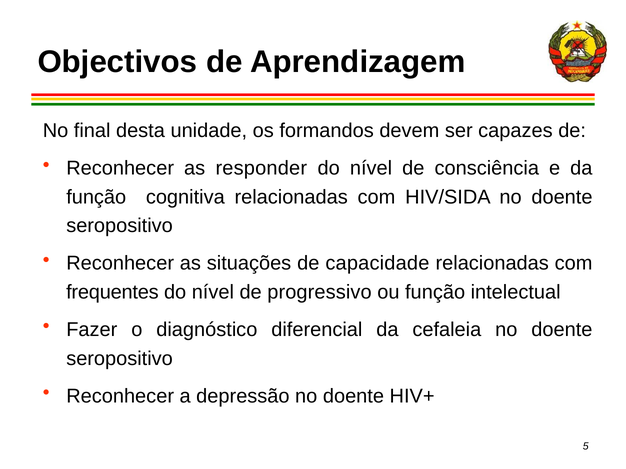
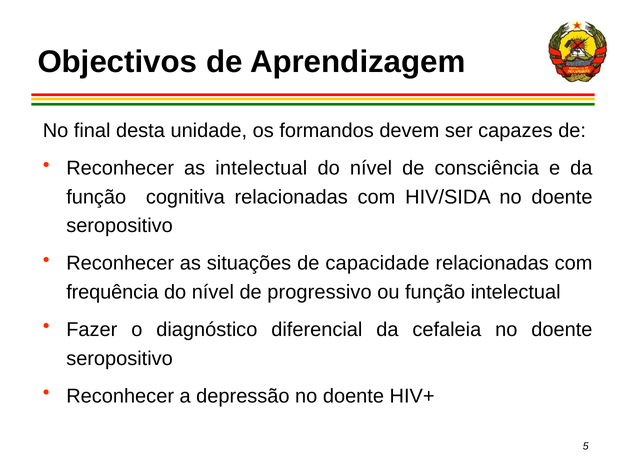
as responder: responder -> intelectual (261, 168)
frequentes: frequentes -> frequência (112, 292)
